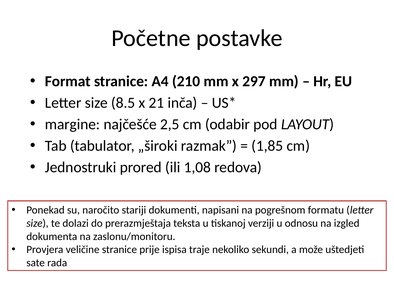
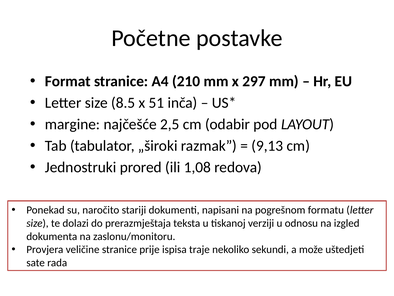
21: 21 -> 51 (156, 103)
1,85: 1,85 -> 9,13 (267, 146)
